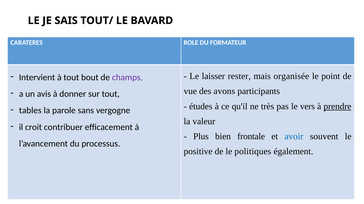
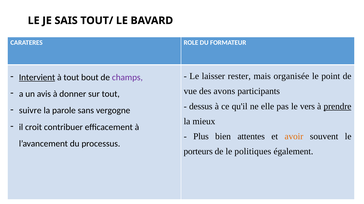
Intervient underline: none -> present (37, 78)
études: études -> dessus (201, 107)
très: très -> elle (268, 107)
tables: tables -> suivre (30, 111)
valeur: valeur -> mieux (204, 122)
frontale: frontale -> attentes (251, 137)
avoir colour: blue -> orange (294, 137)
positive: positive -> porteurs (198, 152)
